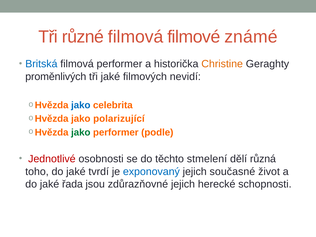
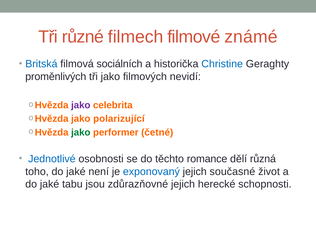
různé filmová: filmová -> filmech (136, 37)
filmová performer: performer -> sociálních (119, 64)
Christine colour: orange -> blue (222, 64)
tři jaké: jaké -> jako (110, 77)
jako colour: blue -> purple (81, 105)
podle: podle -> četné (157, 132)
Jednotlivé colour: red -> blue (52, 159)
stmelení: stmelení -> romance (207, 159)
tvrdí: tvrdí -> není (99, 172)
řada: řada -> tabu (72, 184)
